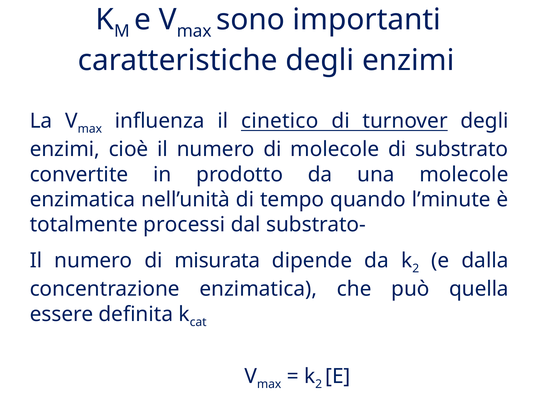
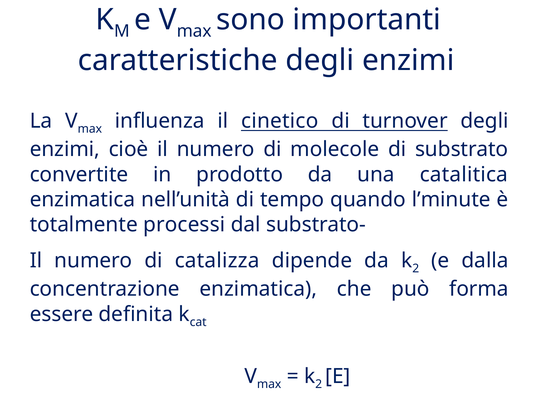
una molecole: molecole -> catalitica (464, 174)
misurata: misurata -> catalizza (217, 260)
quella: quella -> forma (479, 289)
